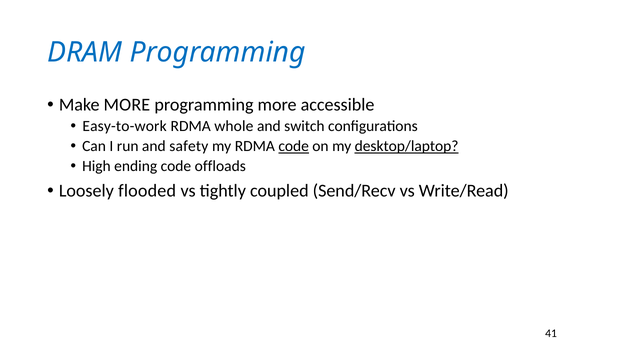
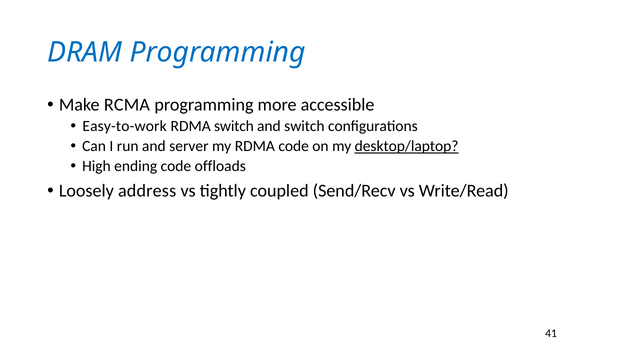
Make MORE: MORE -> RCMA (127, 105)
RDMA whole: whole -> switch (234, 126)
safety: safety -> server (189, 146)
code underline: present -> none (294, 146)
flooded: flooded -> address (147, 191)
